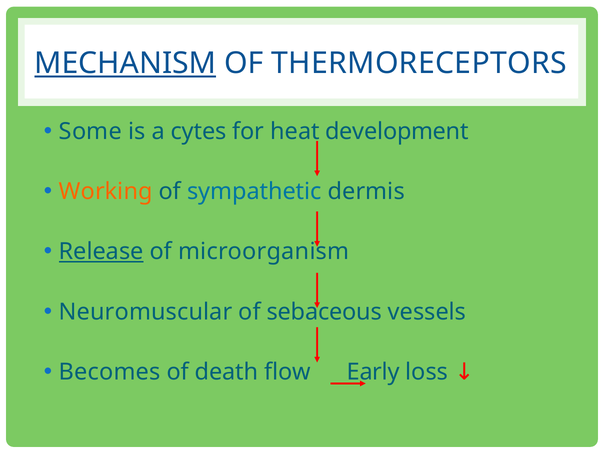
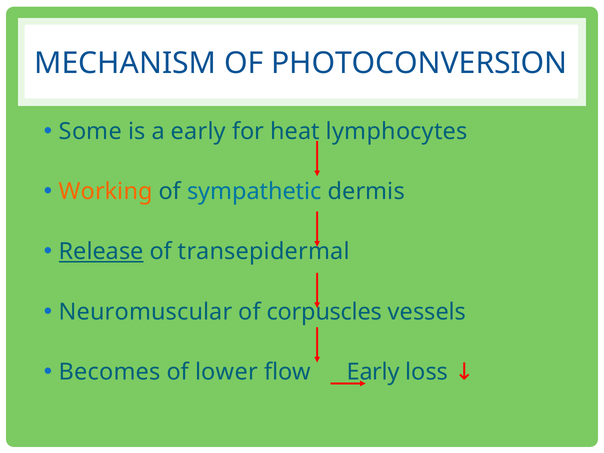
MECHANISM underline: present -> none (125, 63)
THERMORECEPTORS: THERMORECEPTORS -> PHOTOCONVERSION (419, 63)
a cytes: cytes -> early (198, 131)
development: development -> lymphocytes (397, 131)
microorganism: microorganism -> transepidermal (264, 252)
sebaceous: sebaceous -> corpuscles (324, 312)
death: death -> lower (226, 372)
